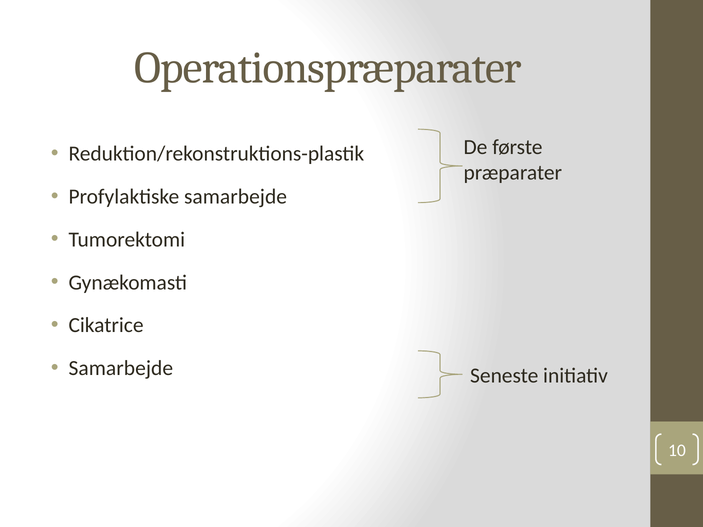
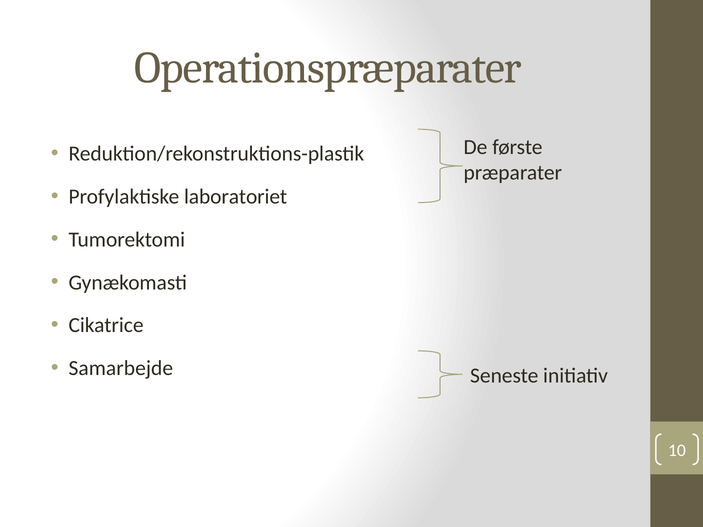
Profylaktiske samarbejde: samarbejde -> laboratoriet (236, 197)
